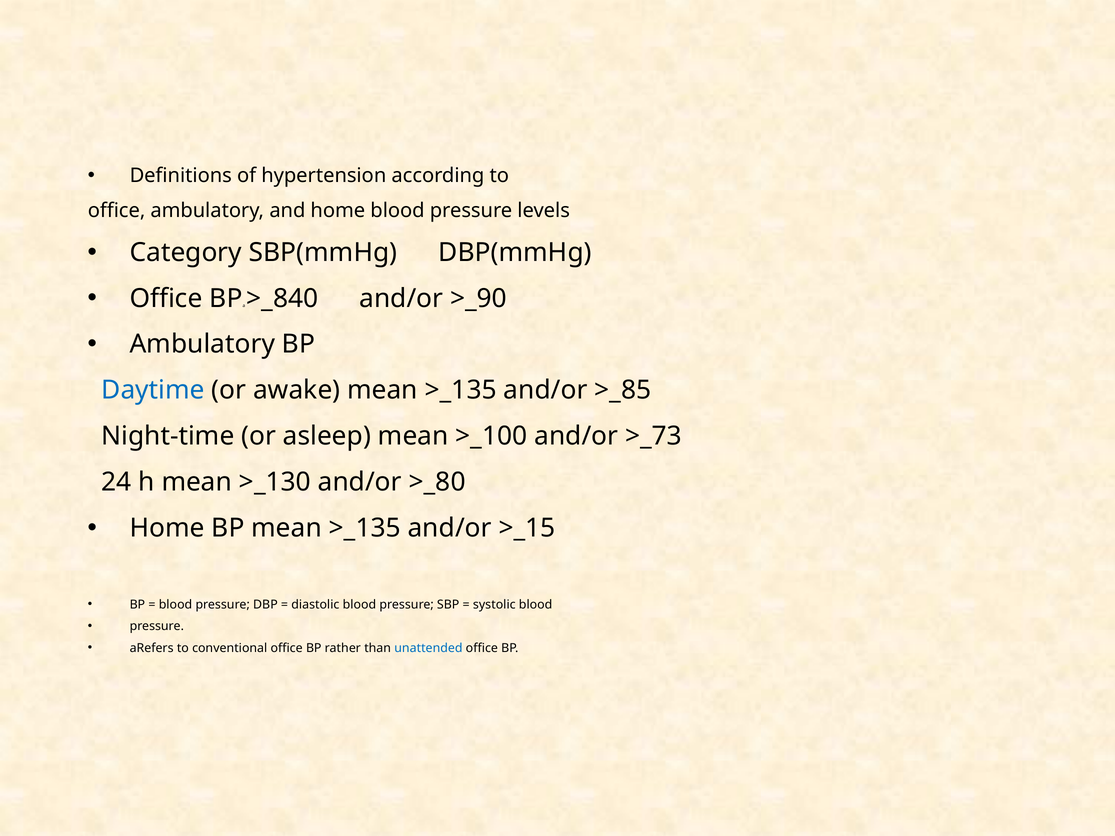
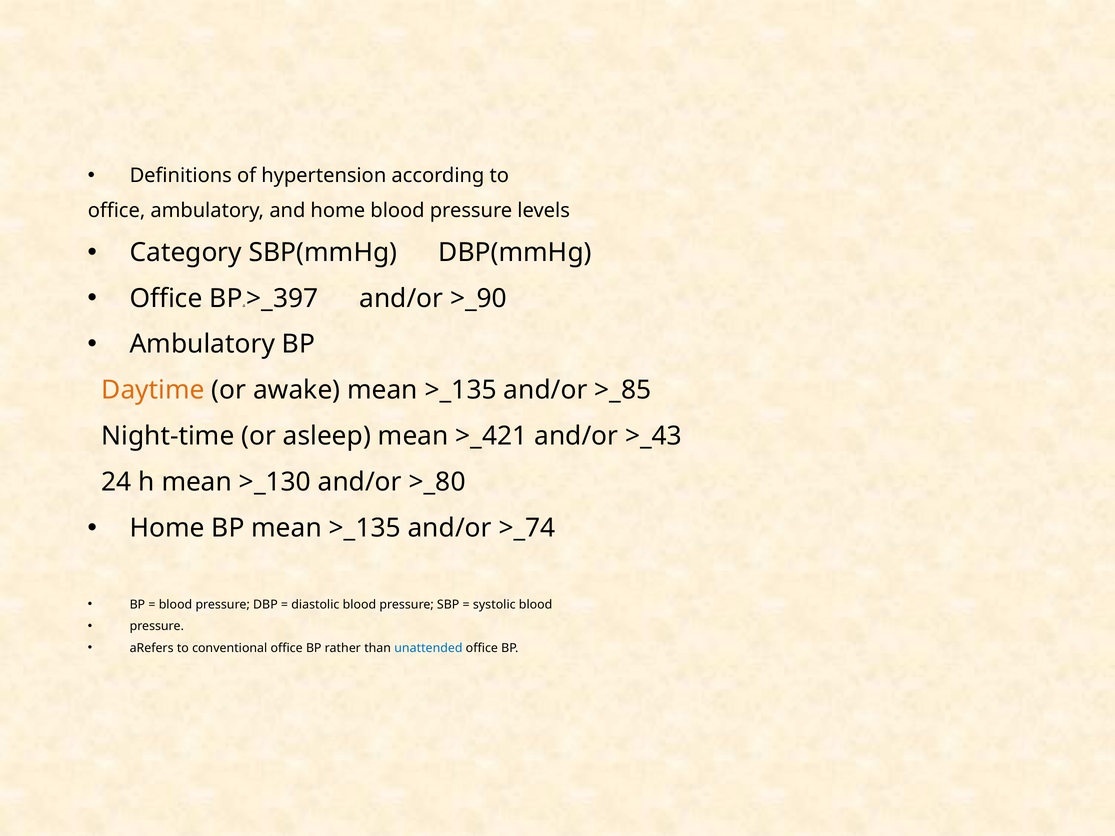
>_840: >_840 -> >_397 (282, 298)
Daytime colour: blue -> orange (153, 390)
>_100: >_100 -> >_421 (491, 436)
>_73: >_73 -> >_43 (654, 436)
>_15: >_15 -> >_74 (527, 528)
